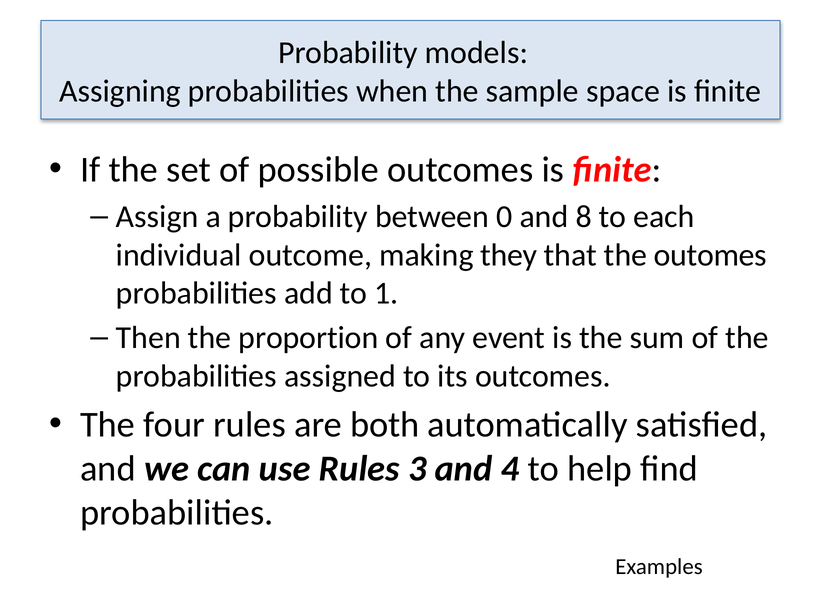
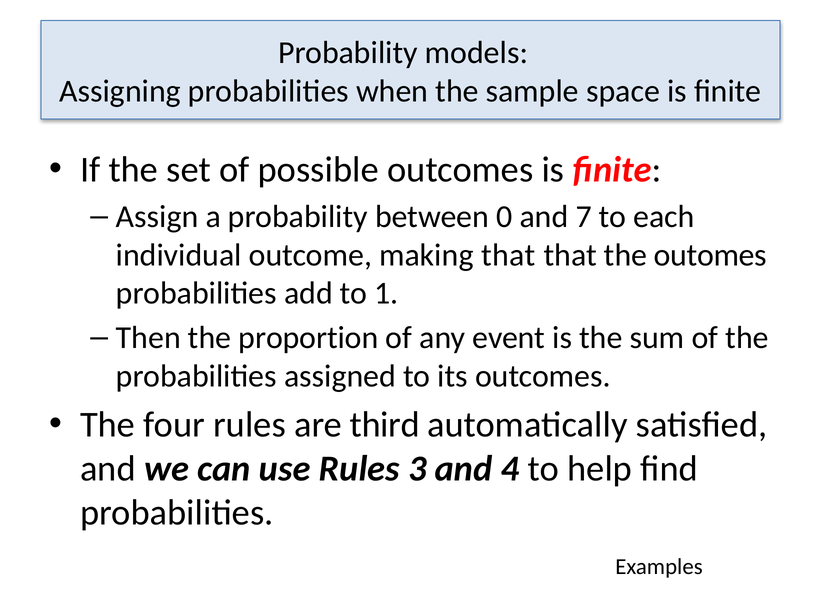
8: 8 -> 7 (584, 217)
making they: they -> that (508, 255)
both: both -> third (385, 425)
